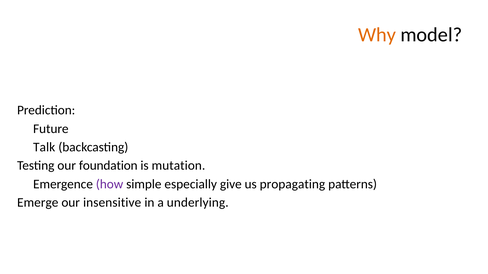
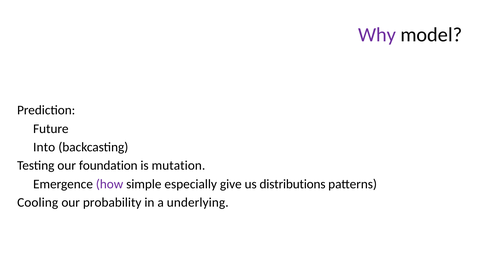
Why colour: orange -> purple (377, 35)
Talk: Talk -> Into (44, 147)
propagating: propagating -> distributions (293, 184)
Emerge: Emerge -> Cooling (38, 203)
insensitive: insensitive -> probability (112, 203)
